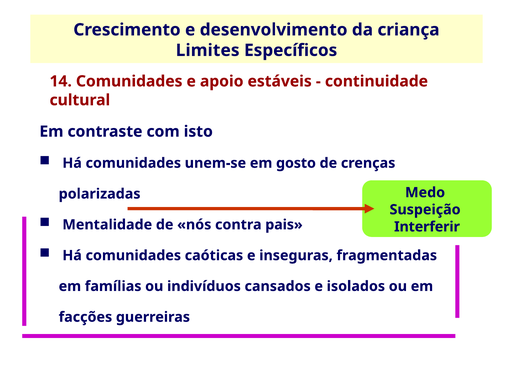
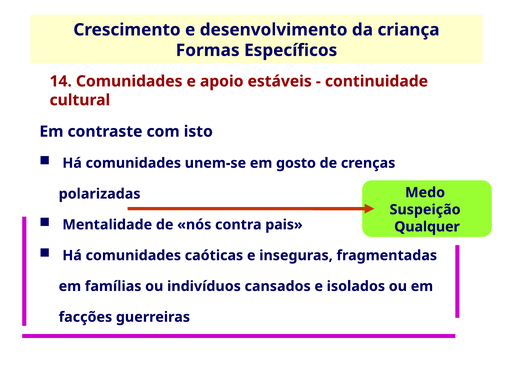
Limites: Limites -> Formas (208, 50)
Interferir: Interferir -> Qualquer (427, 227)
